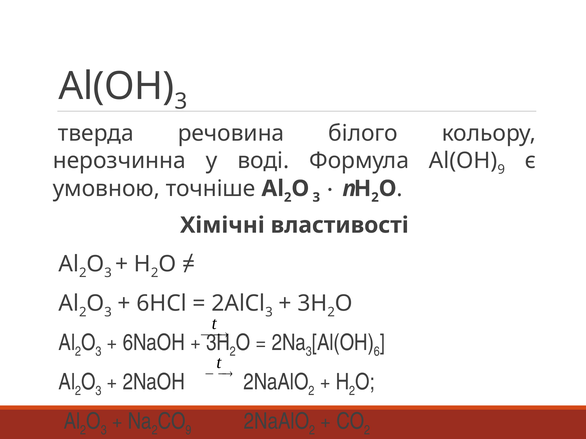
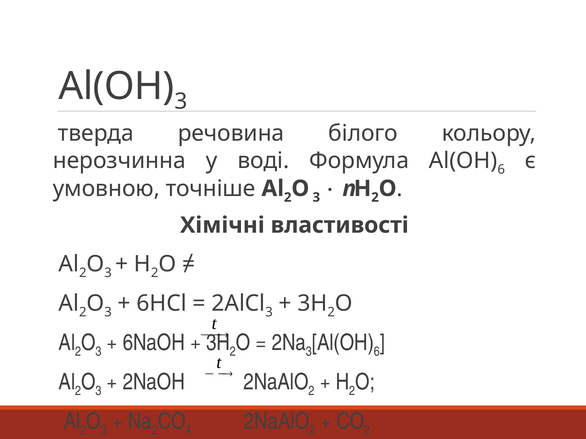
9: 9 -> 6 (501, 170)
9: 9 -> 4 (189, 431)
